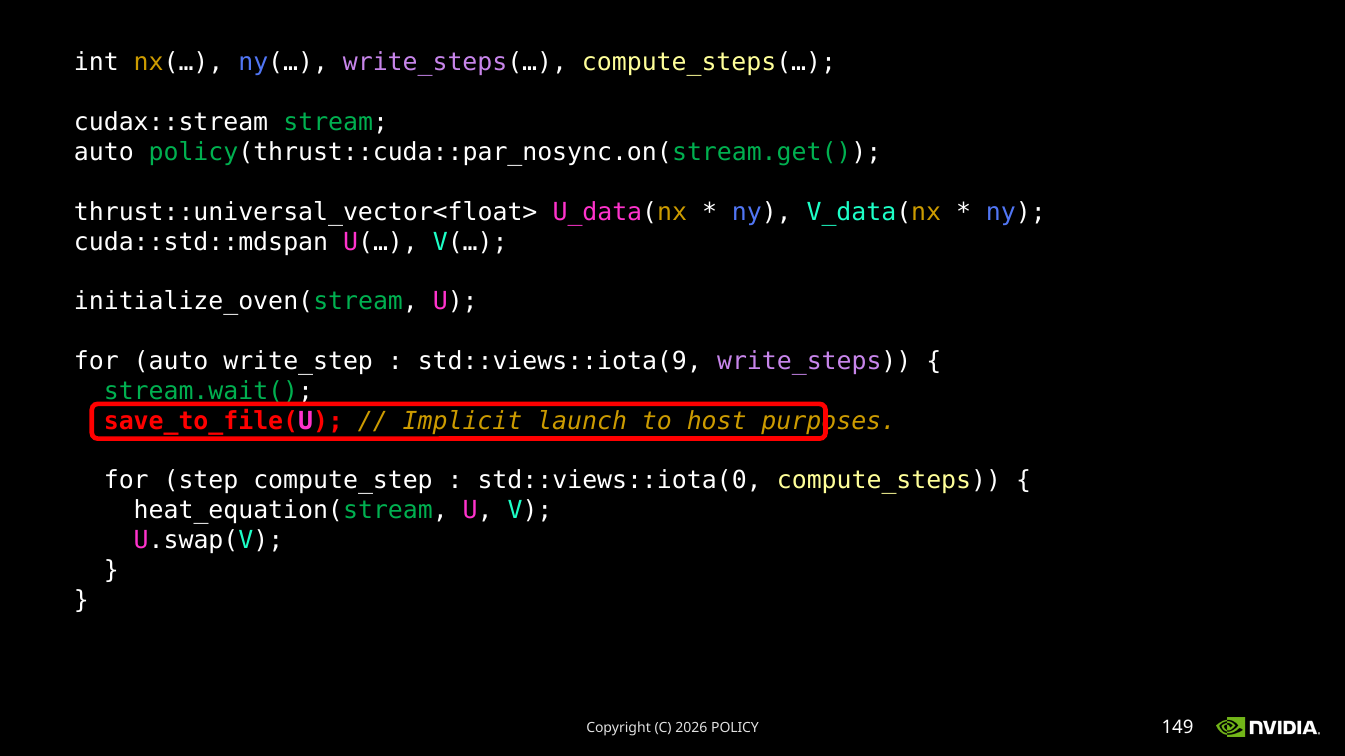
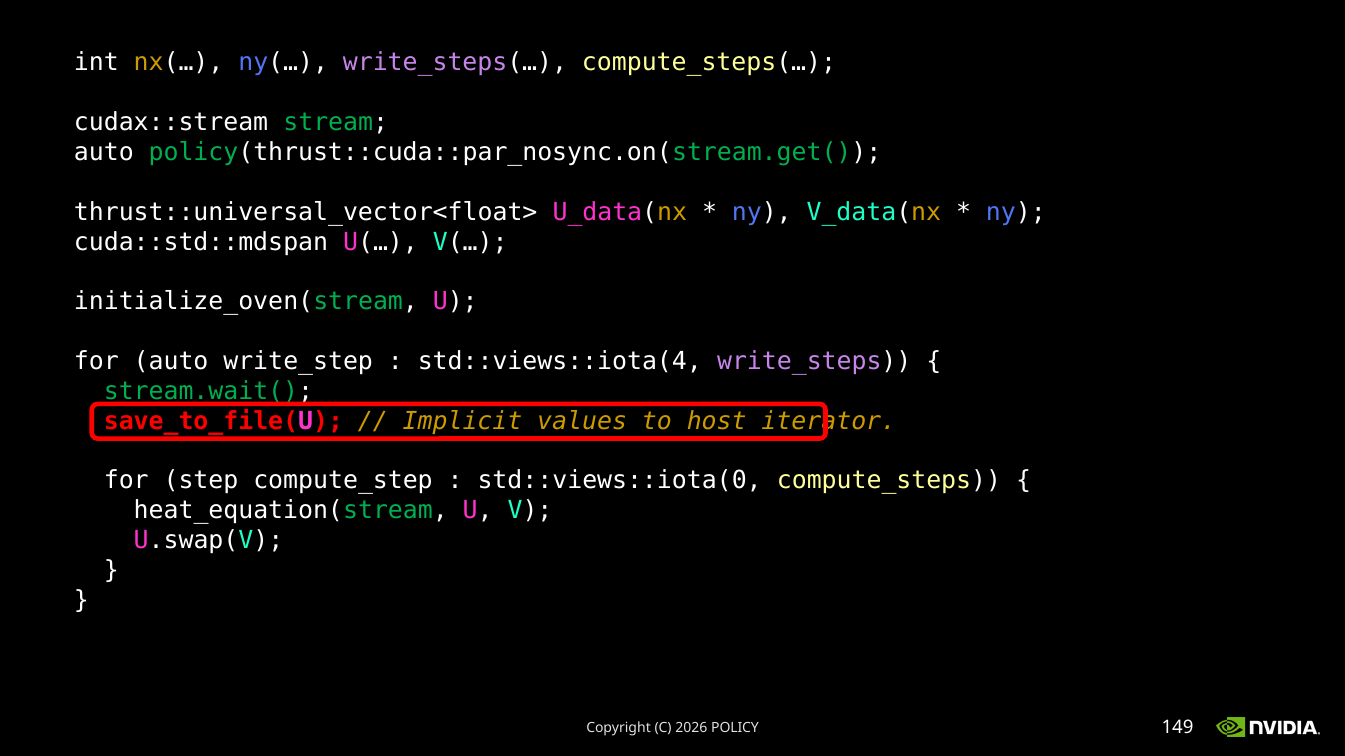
std::views::iota(9: std::views::iota(9 -> std::views::iota(4 (560, 361)
launch: launch -> values (582, 421)
purposes: purposes -> iterator (829, 421)
